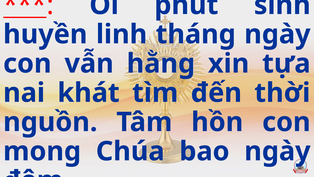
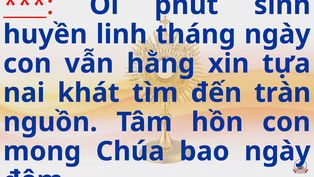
thời: thời -> tràn (283, 93)
